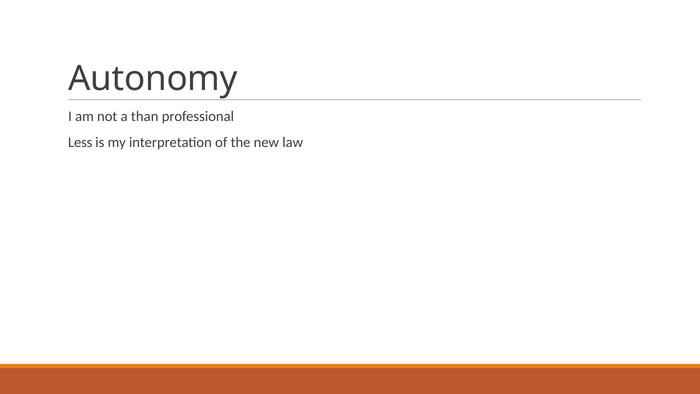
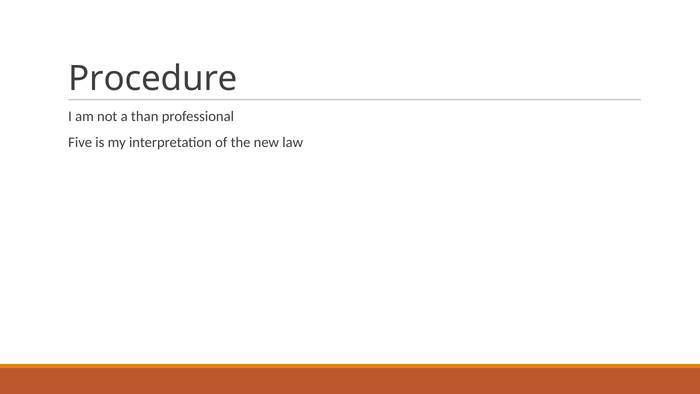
Autonomy: Autonomy -> Procedure (153, 78)
Less: Less -> Five (80, 142)
